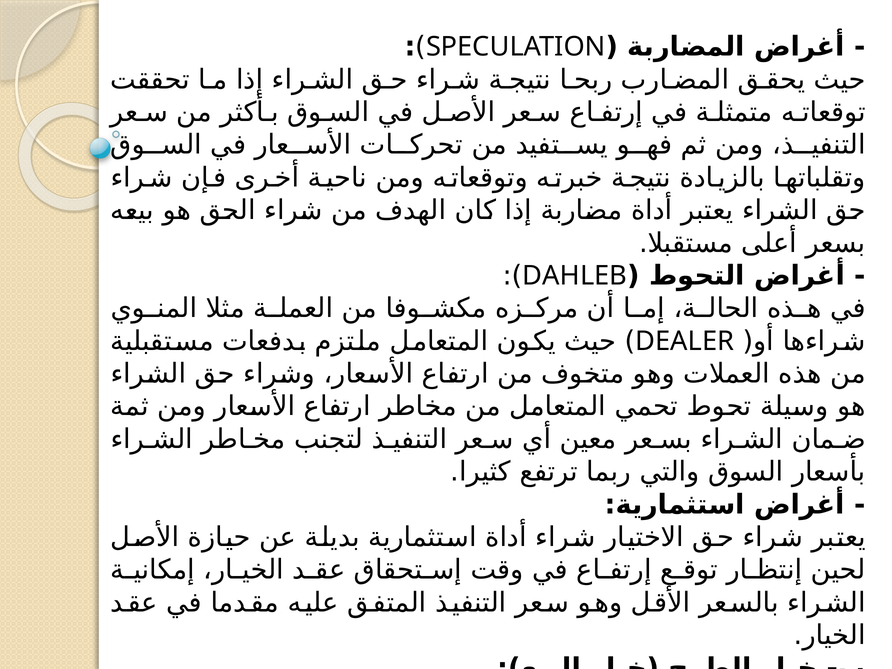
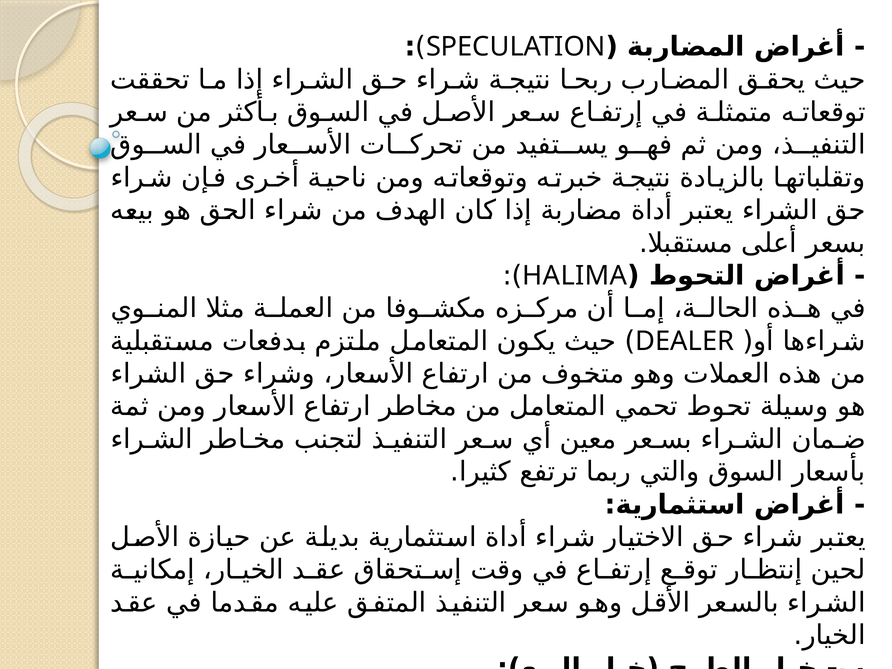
DAHLEB: DAHLEB -> HALIMA (575, 276)
